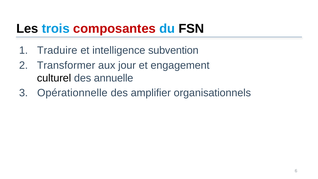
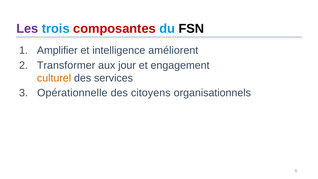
Les colour: black -> purple (27, 29)
Traduire: Traduire -> Amplifier (57, 50)
subvention: subvention -> améliorent (173, 50)
culturel colour: black -> orange (54, 78)
annuelle: annuelle -> services (114, 78)
amplifier: amplifier -> citoyens (151, 93)
